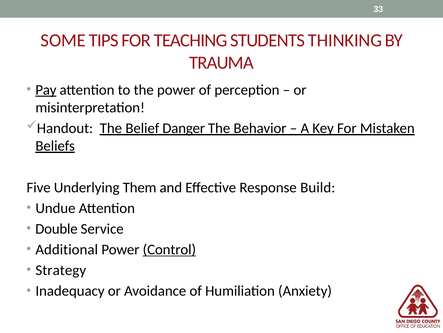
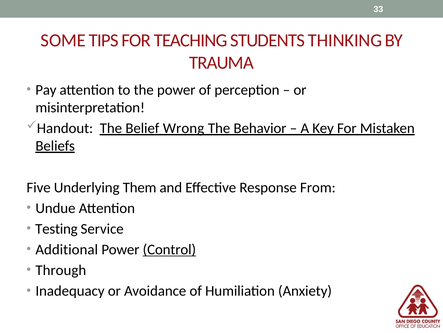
Pay underline: present -> none (46, 90)
Danger: Danger -> Wrong (184, 128)
Build: Build -> From (318, 187)
Double: Double -> Testing (56, 228)
Strategy: Strategy -> Through (61, 270)
